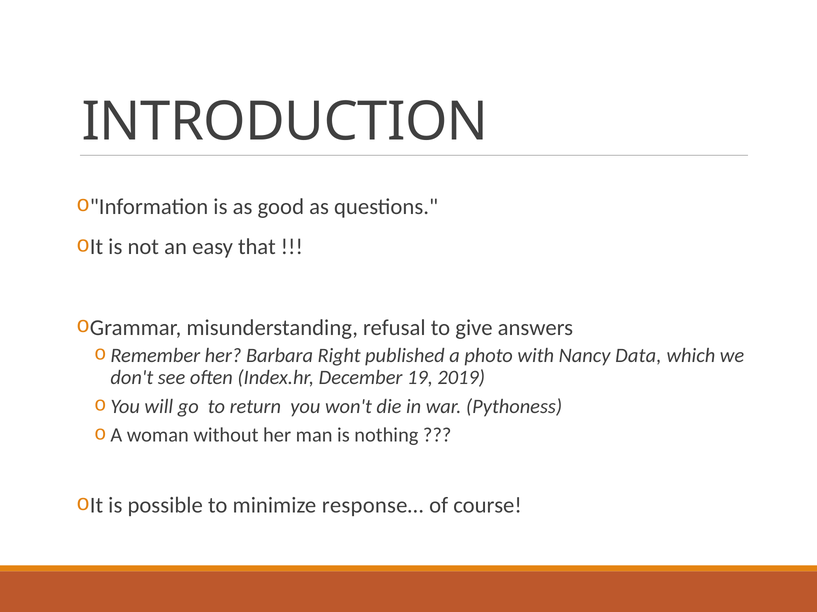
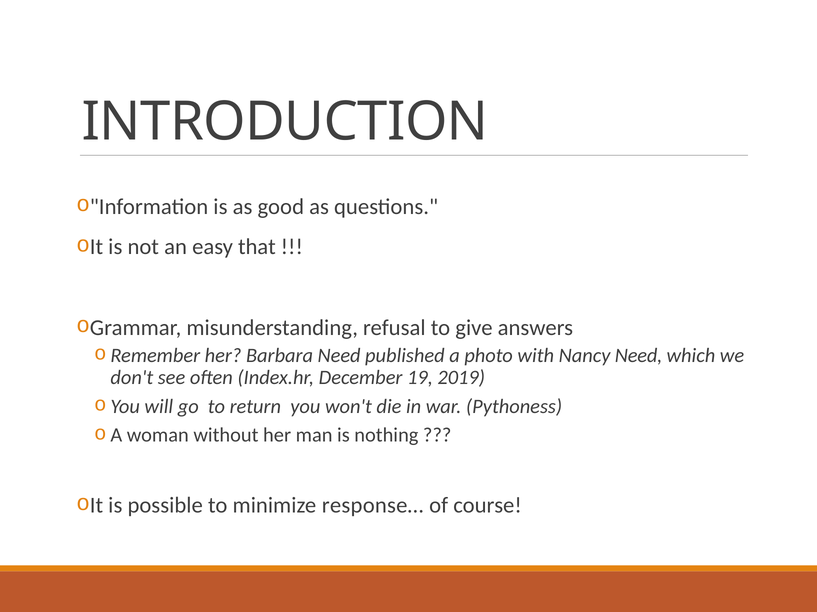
Barbara Right: Right -> Need (339, 356)
Nancy Data: Data -> Need (639, 356)
